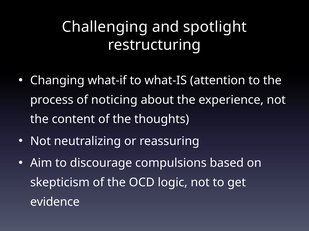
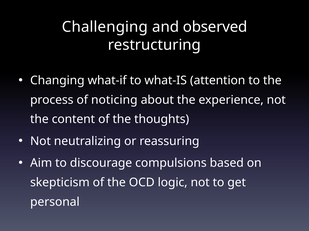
spotlight: spotlight -> observed (215, 27)
evidence: evidence -> personal (55, 203)
